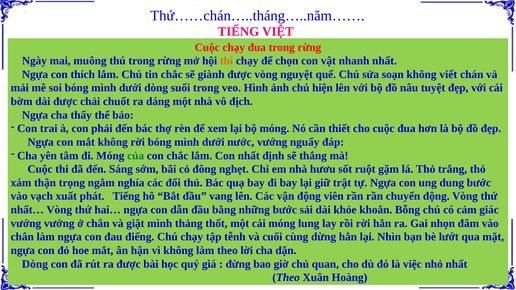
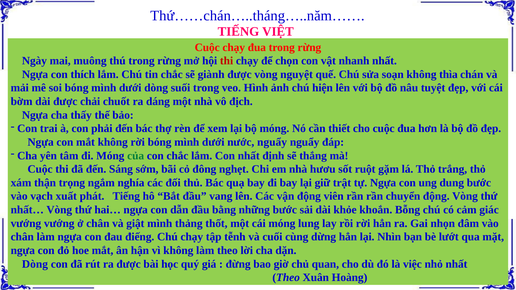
thi colour: orange -> red (227, 61)
viết: viết -> thìa (448, 74)
nước vướng: vướng -> nguẩy (272, 142)
